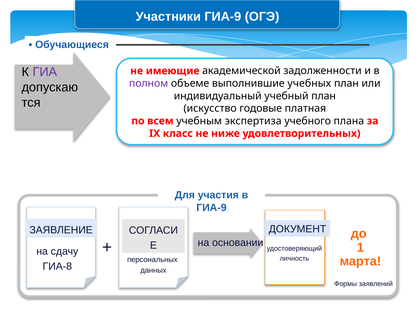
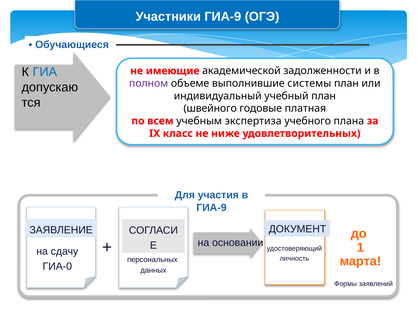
ГИА colour: purple -> blue (45, 72)
учебных: учебных -> системы (309, 83)
искусство: искусство -> швейного (210, 108)
ГИА-8: ГИА-8 -> ГИА-0 (57, 266)
